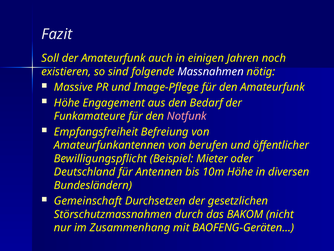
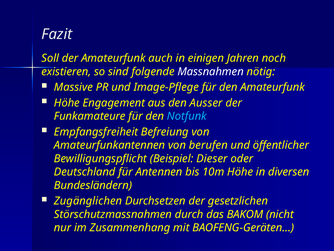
Bedarf: Bedarf -> Ausser (206, 103)
Notfunk colour: pink -> light blue (187, 116)
Mieter: Mieter -> Dieser (212, 158)
Gemeinschaft: Gemeinschaft -> Zugänglichen (88, 201)
